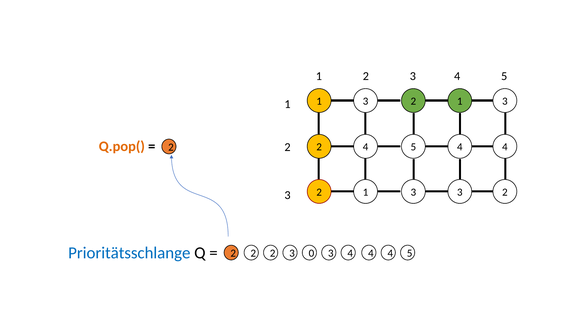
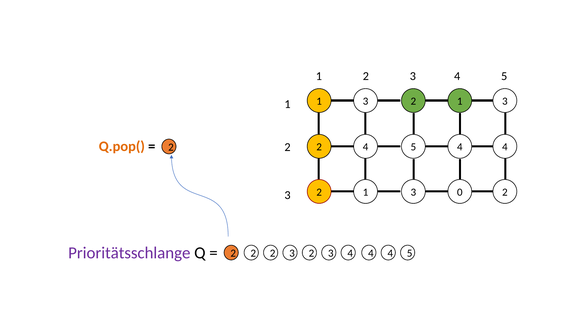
3: 3 -> 0 (460, 192)
Prioritätsschlange colour: blue -> purple (129, 253)
2 3 0: 0 -> 2 (311, 253)
